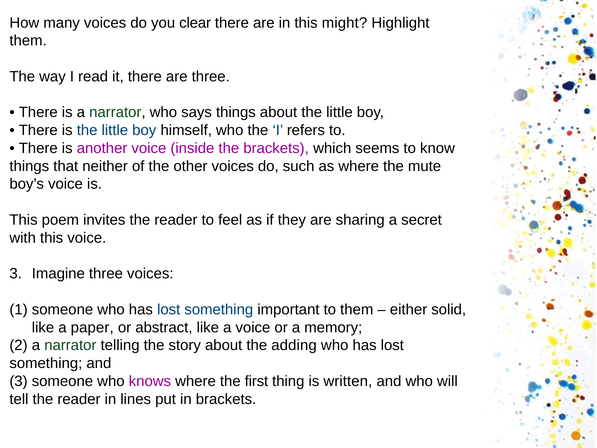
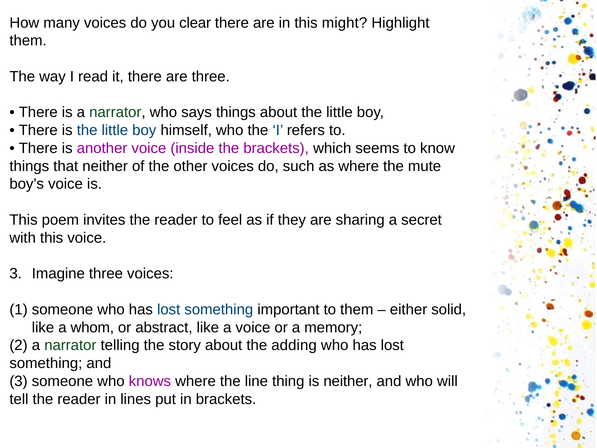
paper: paper -> whom (92, 327)
first: first -> line (256, 381)
is written: written -> neither (348, 381)
